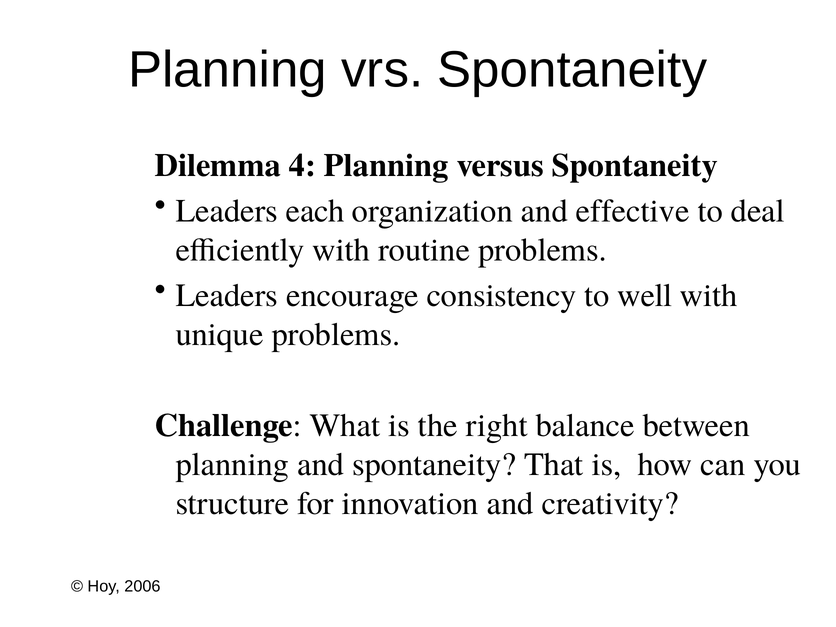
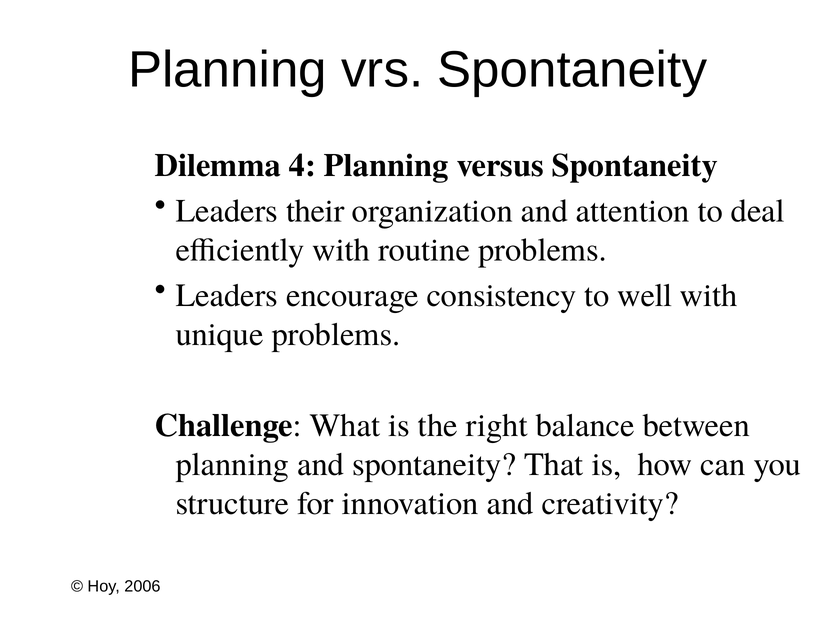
each: each -> their (315, 211)
effective: effective -> attention (633, 211)
